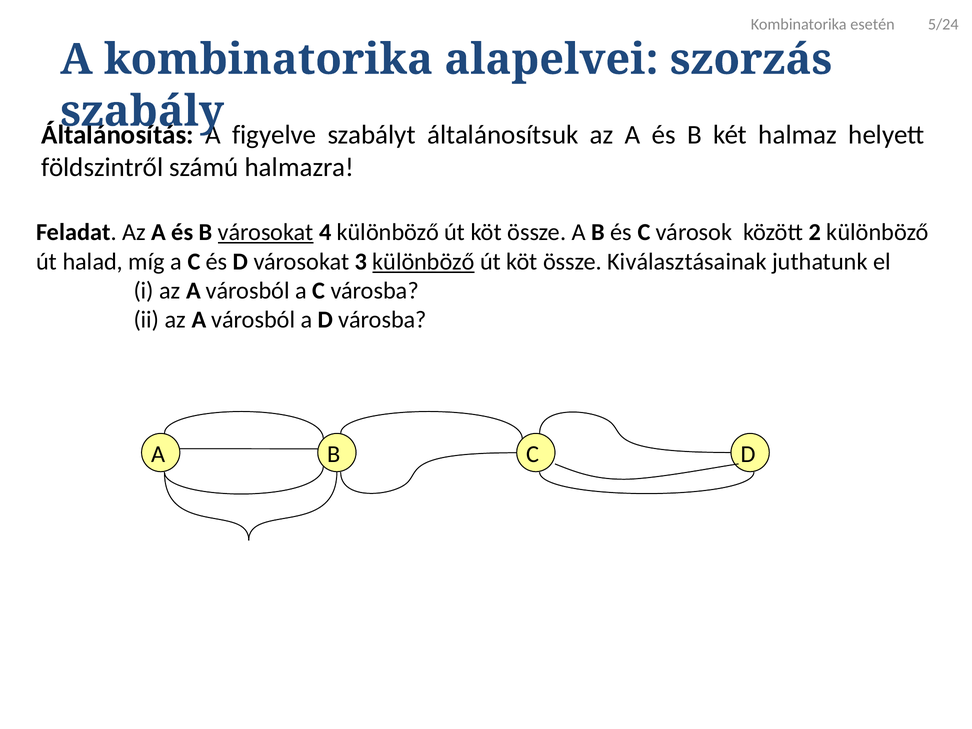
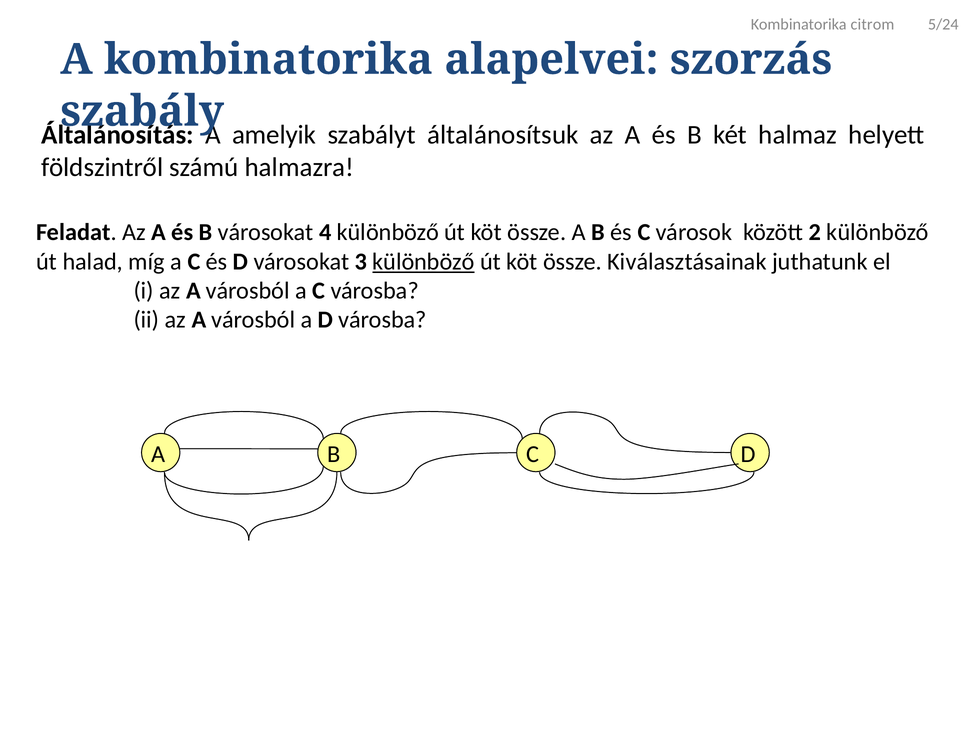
esetén: esetén -> citrom (872, 25)
figyelve: figyelve -> amelyik (274, 135)
városokat underline: present -> none (266, 232)
